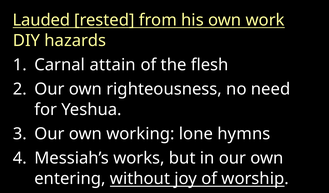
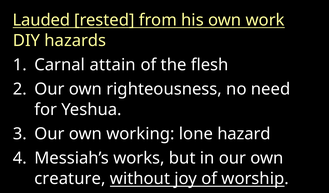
hymns: hymns -> hazard (244, 134)
entering: entering -> creature (70, 178)
